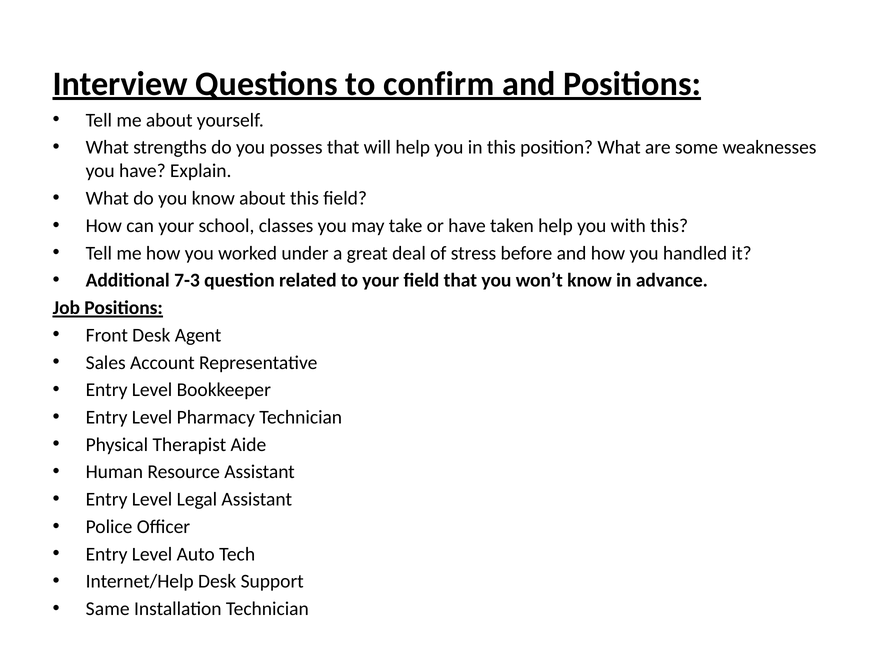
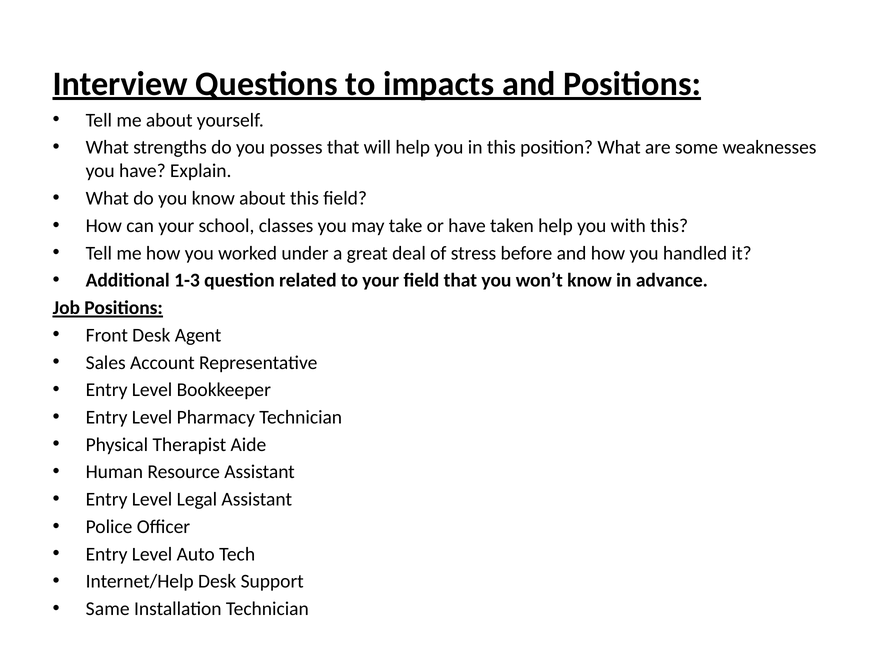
confirm: confirm -> impacts (439, 84)
7-3: 7-3 -> 1-3 (187, 280)
